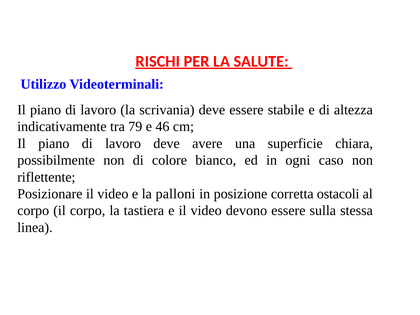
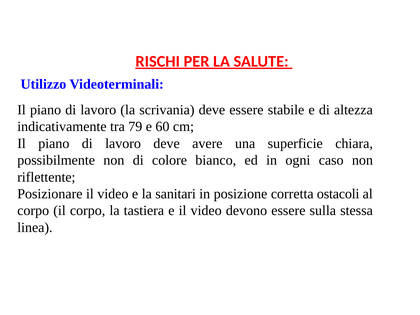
46: 46 -> 60 (162, 127)
palloni: palloni -> sanitari (176, 194)
